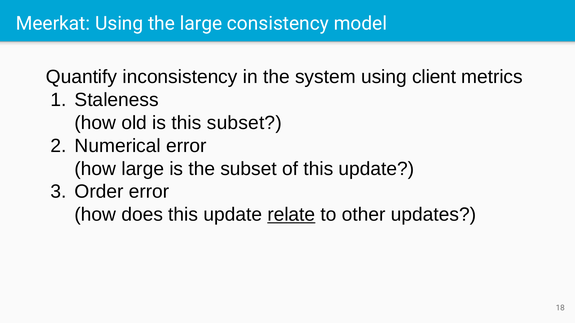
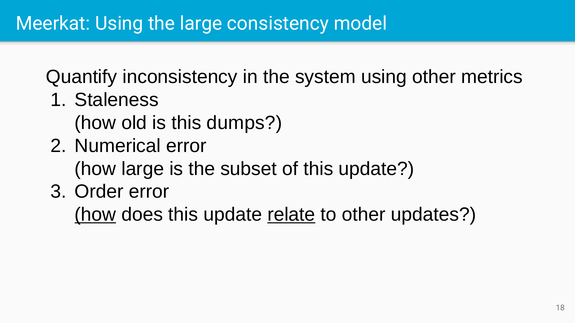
using client: client -> other (434, 77)
this subset: subset -> dumps (244, 123)
how underline: none -> present (95, 215)
